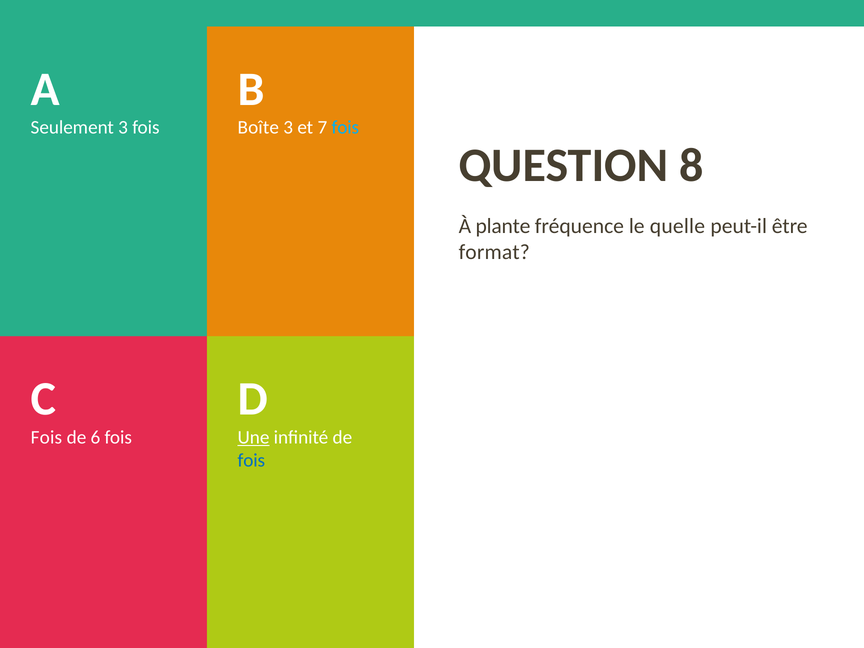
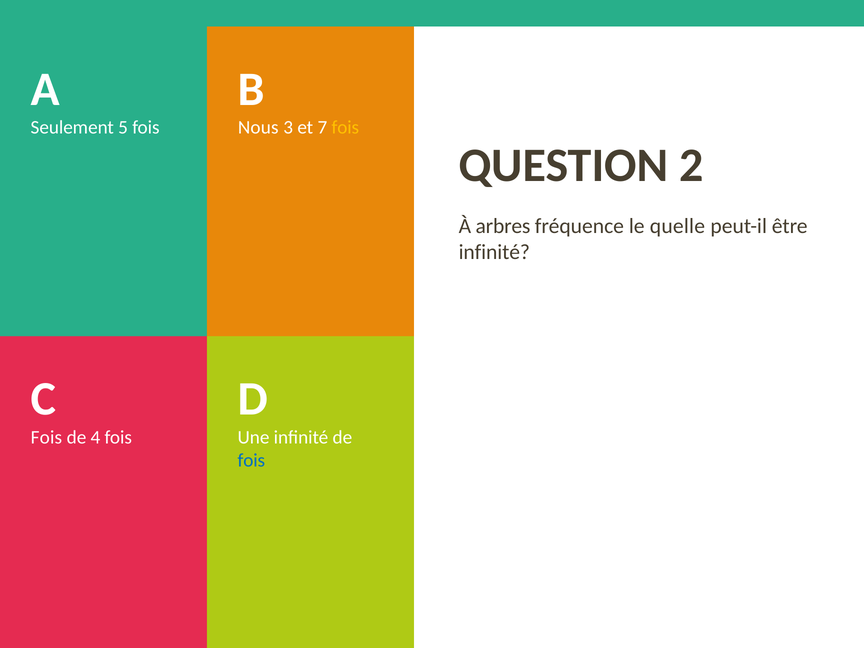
Seulement 3: 3 -> 5 (123, 127)
Boîte: Boîte -> Nous (258, 127)
fois colour: light blue -> yellow (345, 127)
8: 8 -> 2 (691, 166)
plante: plante -> arbres (503, 226)
format: format -> infinité (494, 252)
6: 6 -> 4 (95, 437)
Une underline: present -> none (254, 437)
